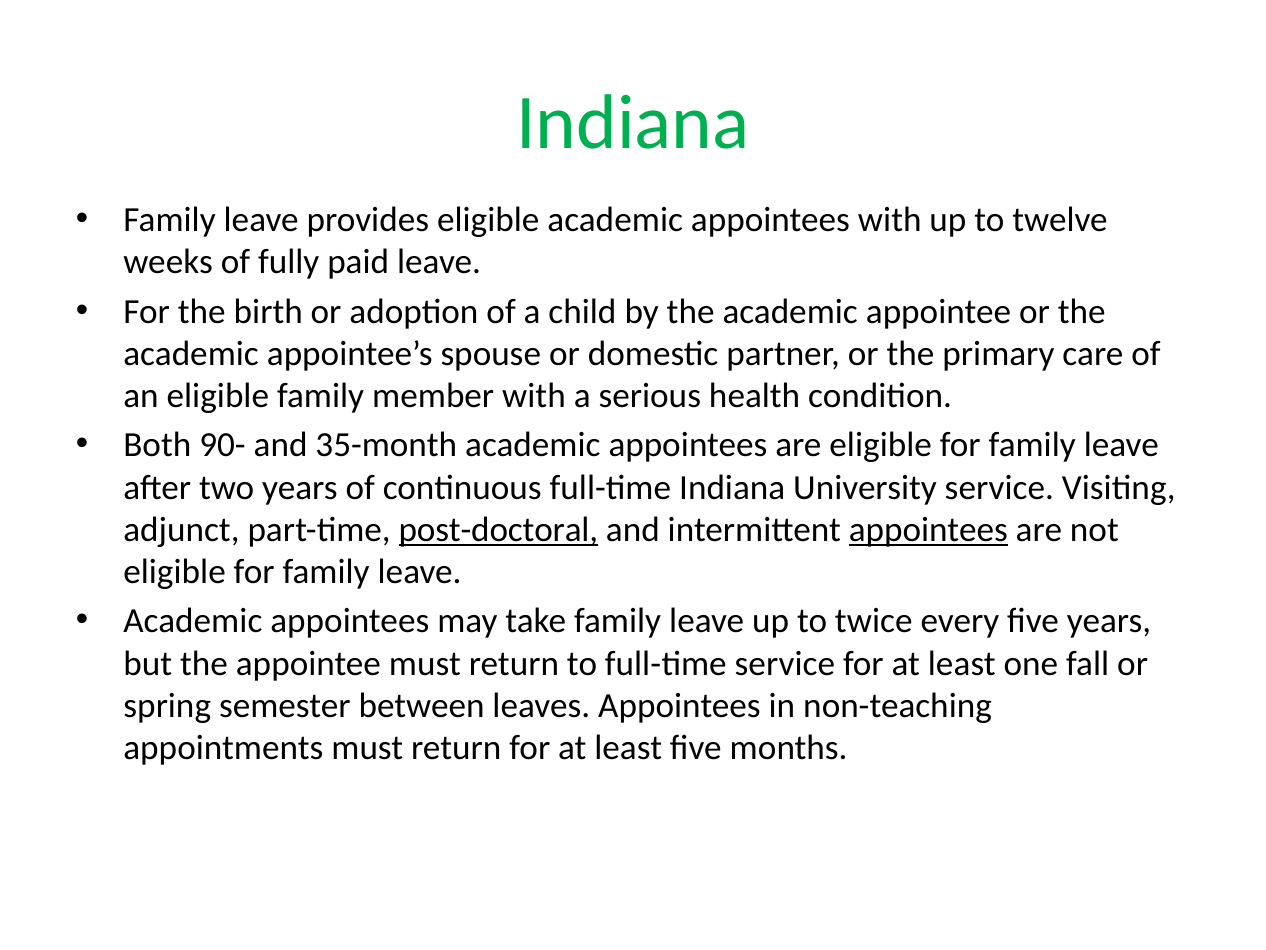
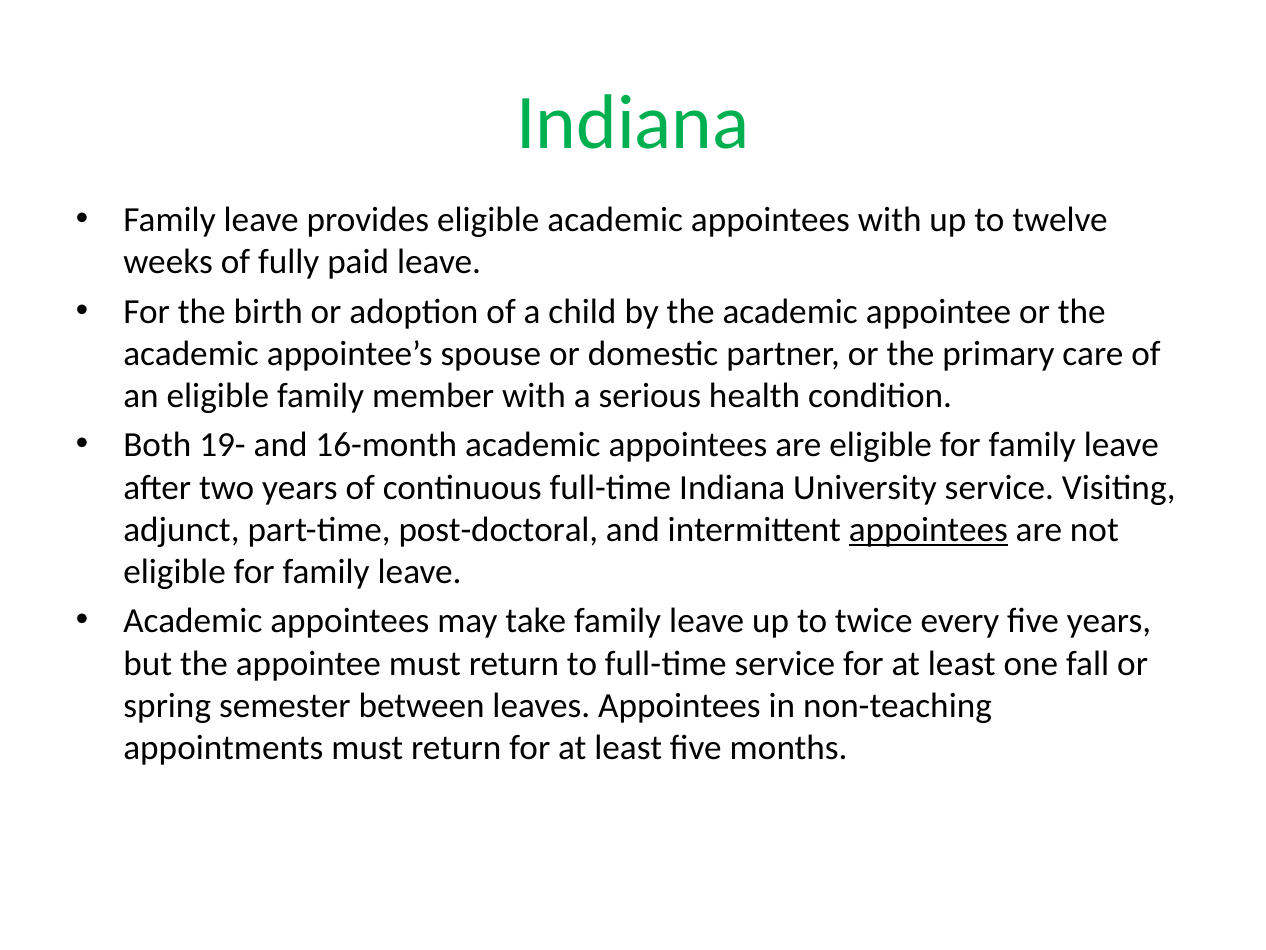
90-: 90- -> 19- (223, 445)
35-month: 35-month -> 16-month (386, 445)
post-doctoral underline: present -> none (498, 529)
